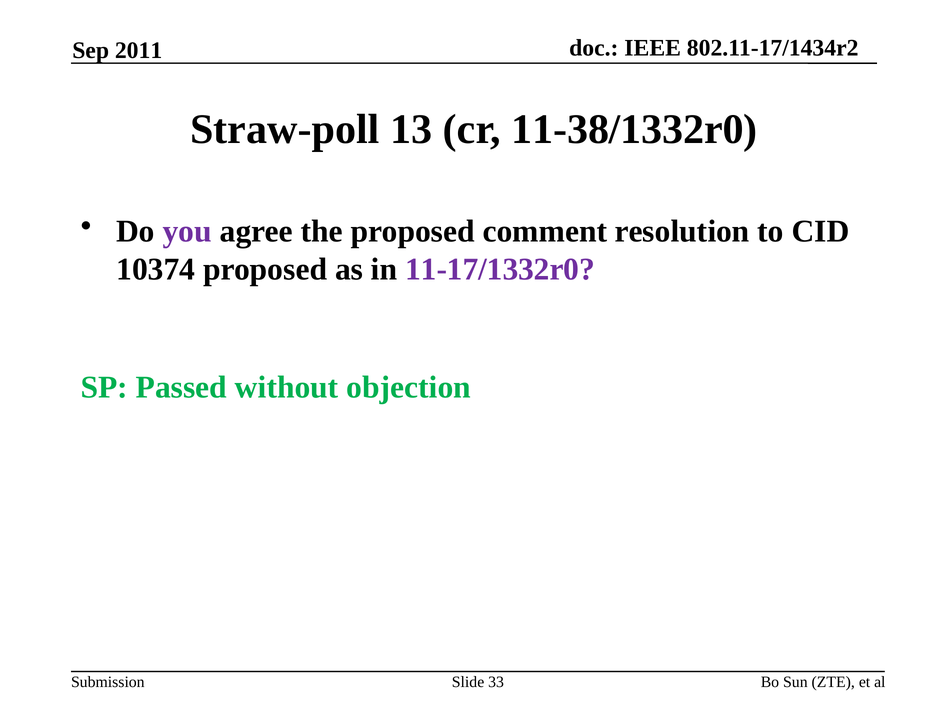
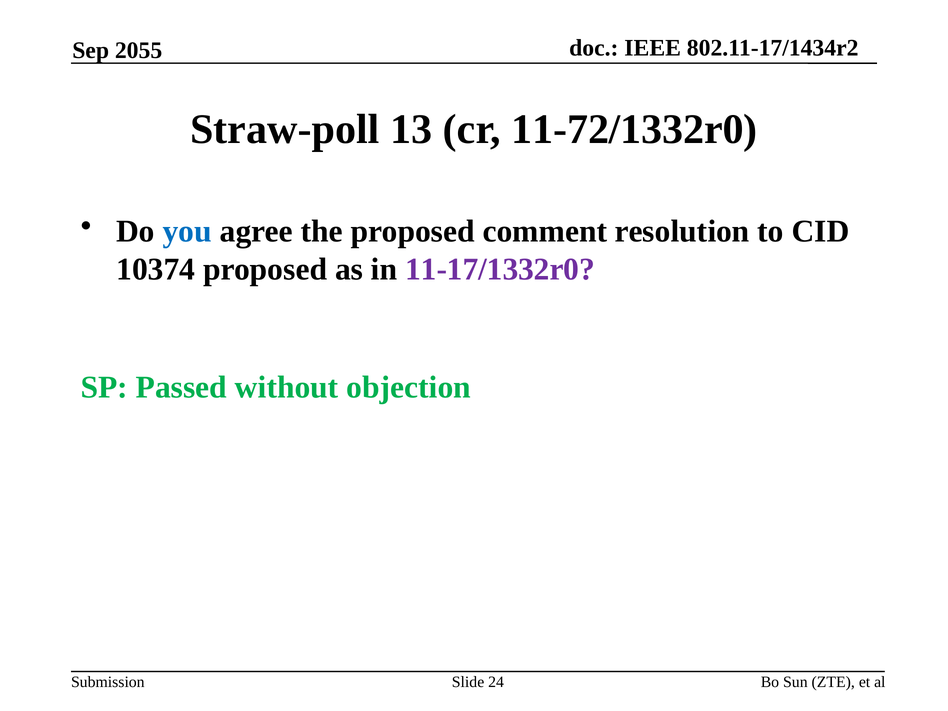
2011: 2011 -> 2055 (139, 51)
11-38/1332r0: 11-38/1332r0 -> 11-72/1332r0 (634, 129)
you colour: purple -> blue (187, 231)
33: 33 -> 24 (496, 682)
